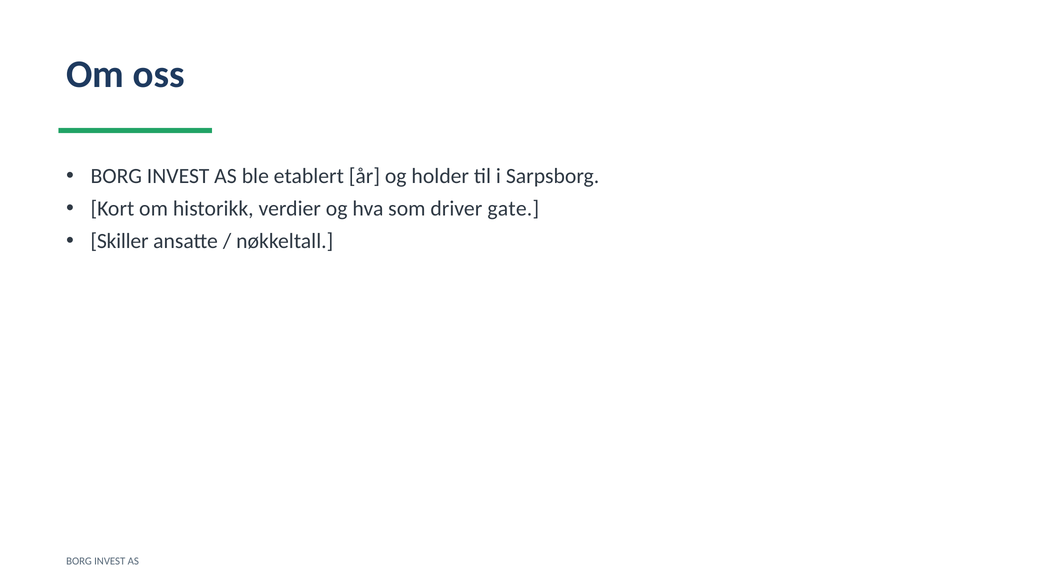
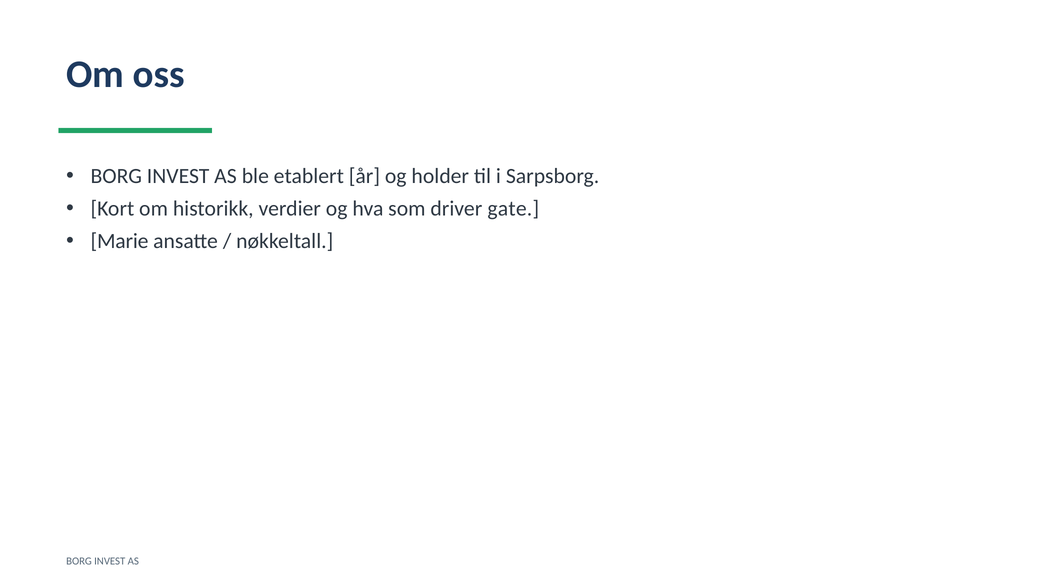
Skiller: Skiller -> Marie (120, 241)
